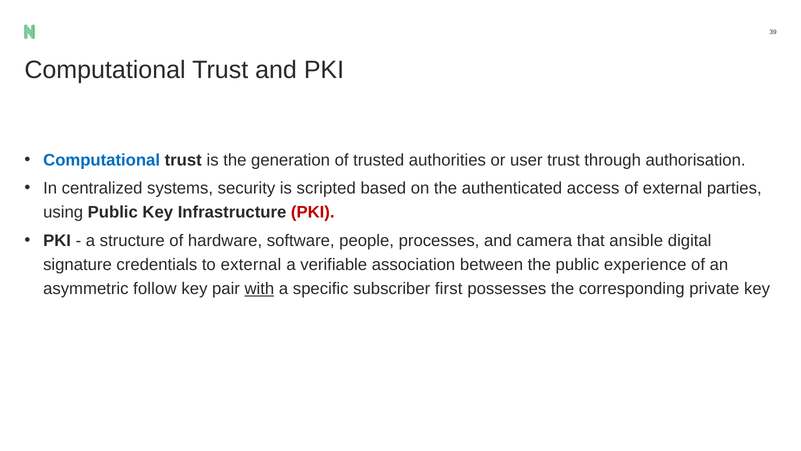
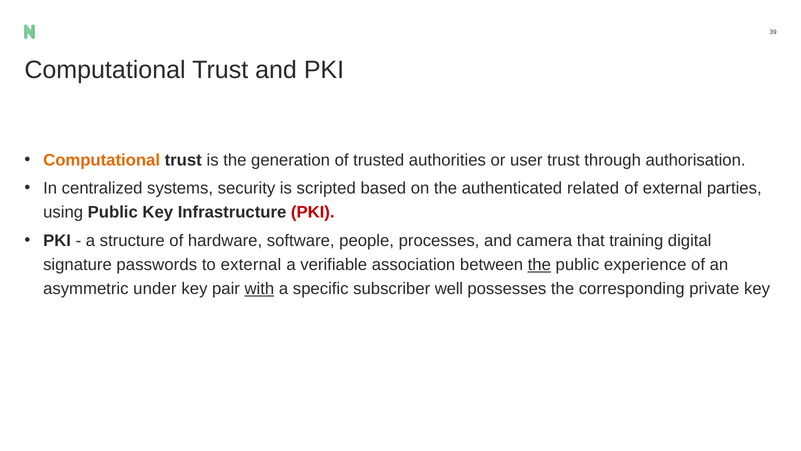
Computational colour: blue -> orange (102, 160)
access: access -> related (593, 188)
ansible: ansible -> training (636, 240)
credentials: credentials -> passwords (157, 264)
the underline: none -> present (539, 264)
follow: follow -> under (155, 289)
first: first -> well (449, 289)
